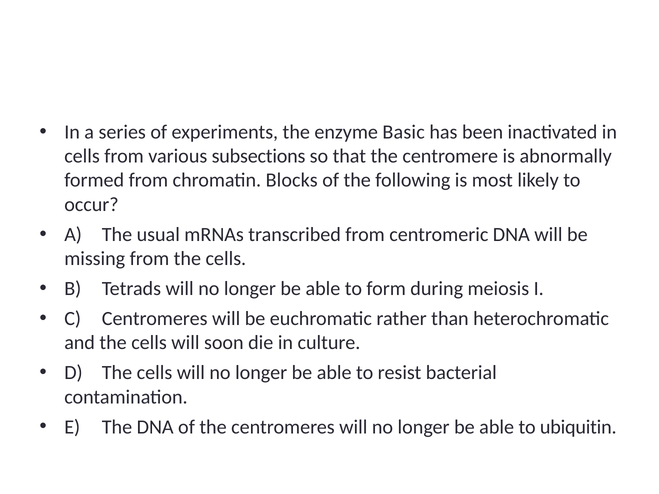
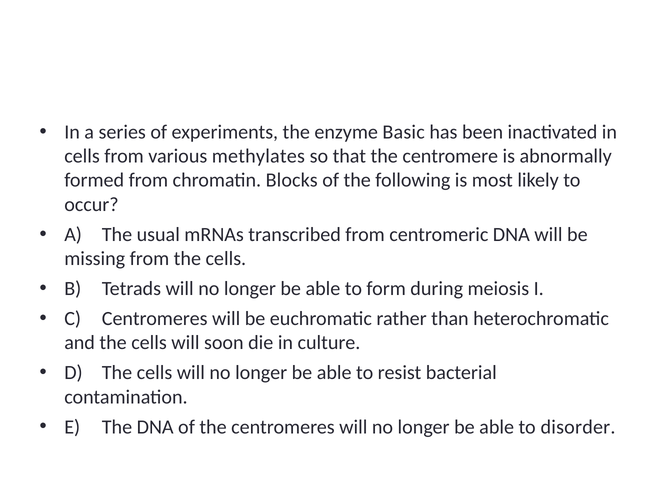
subsections: subsections -> methylates (258, 156)
ubiquitin: ubiquitin -> disorder (578, 427)
